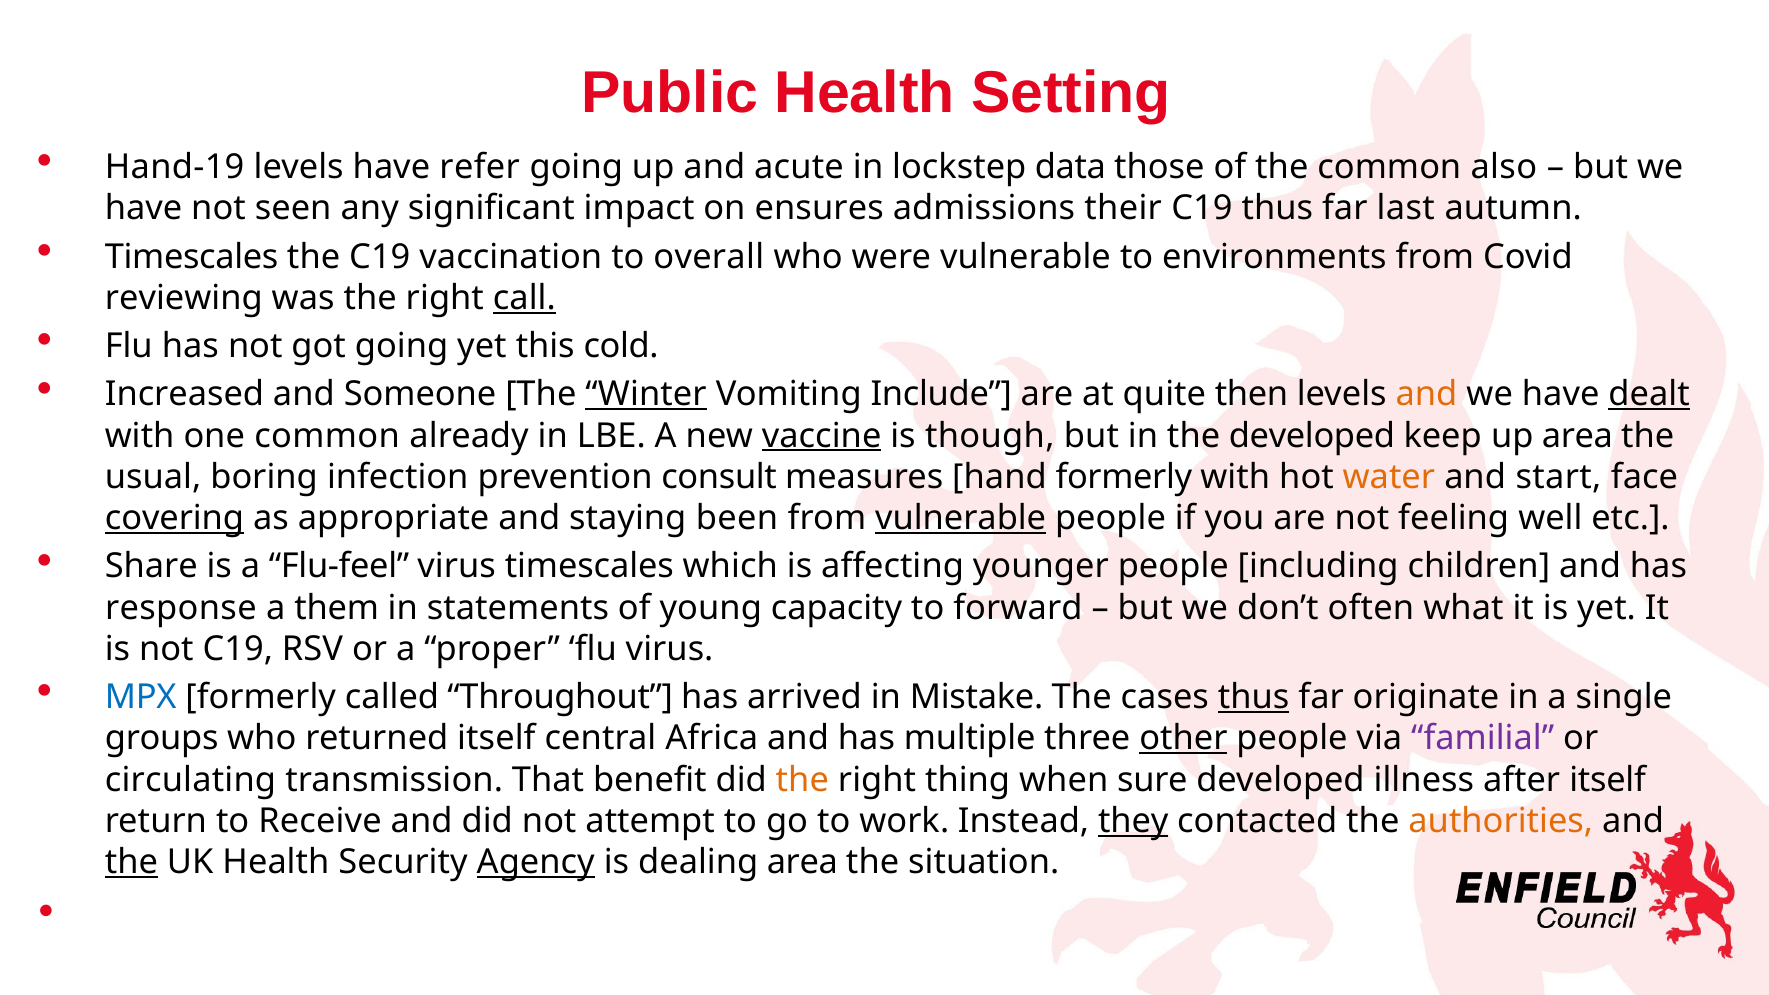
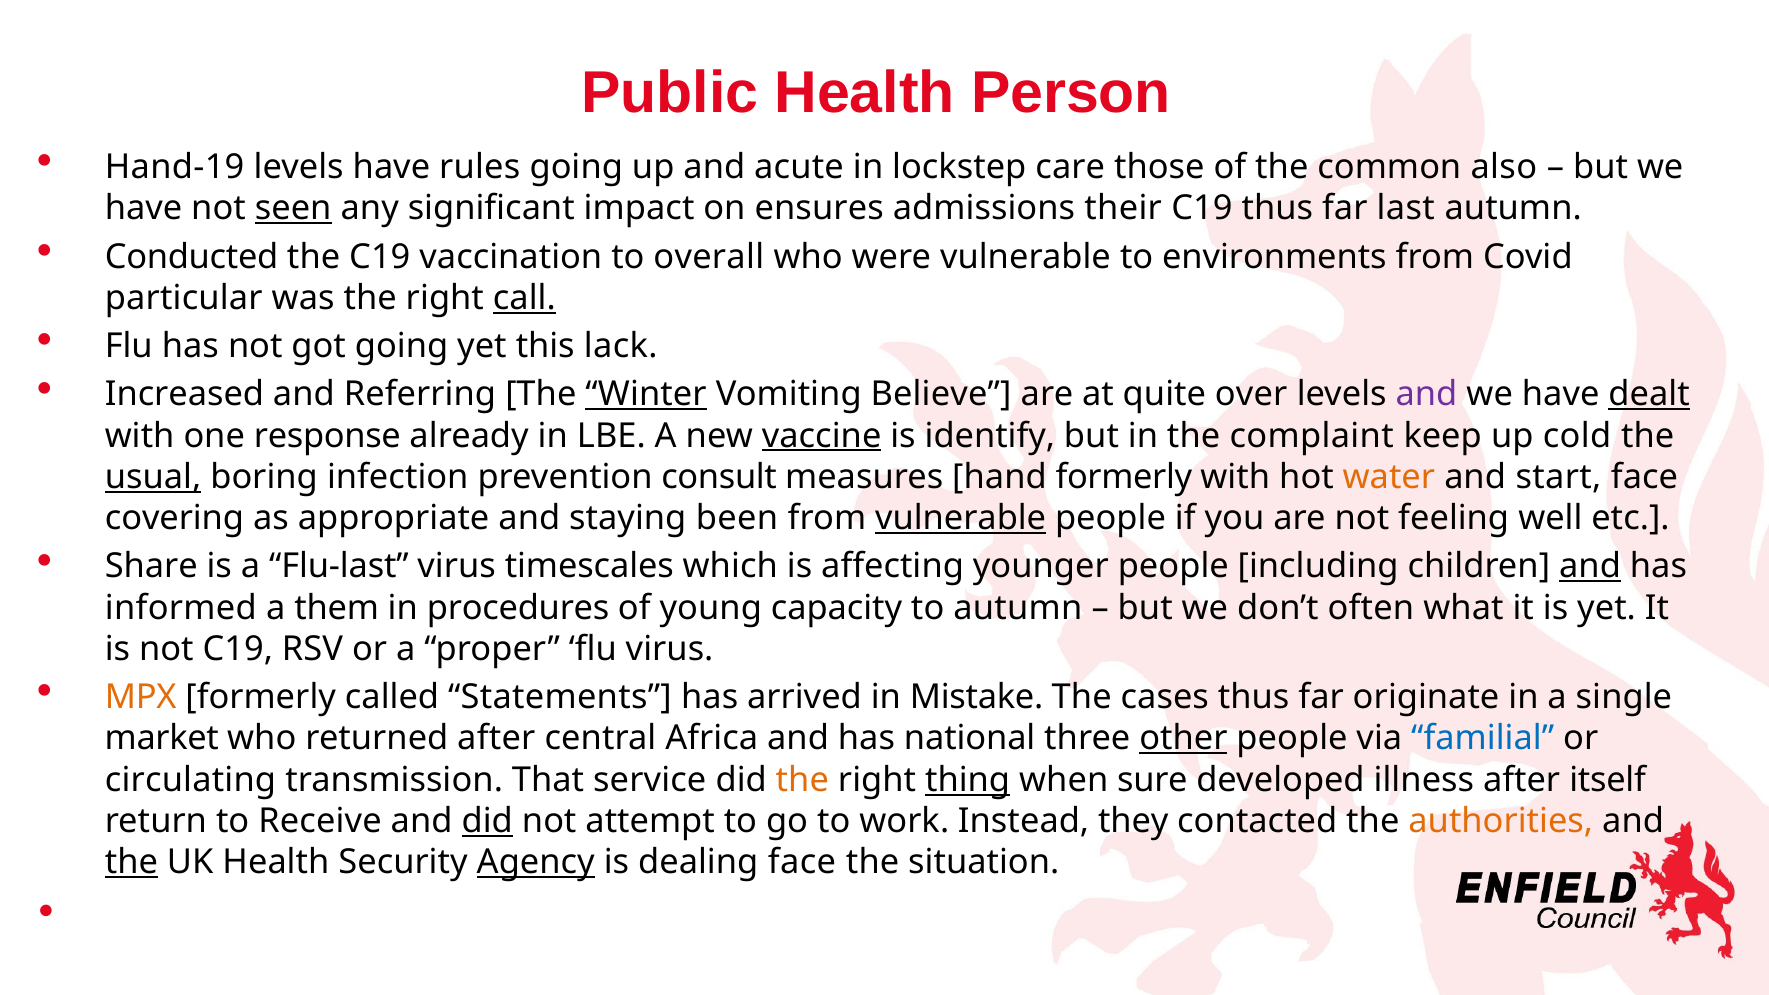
Setting: Setting -> Person (1071, 93)
refer: refer -> rules (480, 167)
data: data -> care (1070, 167)
seen underline: none -> present (293, 209)
Timescales: Timescales -> Conducted (192, 257)
reviewing: reviewing -> particular (184, 298)
cold: cold -> lack (621, 346)
Someone: Someone -> Referring (420, 394)
Include: Include -> Believe (941, 394)
then: then -> over (1251, 394)
and colour: orange -> purple (1426, 394)
one common: common -> response (327, 436)
though: though -> identify (990, 436)
the developed: developed -> complaint (1312, 436)
up area: area -> cold (1577, 436)
usual underline: none -> present (153, 477)
covering underline: present -> none (174, 518)
Flu-feel: Flu-feel -> Flu-last (339, 566)
and underline: none -> present (1590, 566)
response: response -> informed (181, 608)
statements: statements -> procedures (518, 608)
to forward: forward -> autumn (1018, 608)
MPX colour: blue -> orange (141, 697)
Throughout: Throughout -> Statements (560, 697)
thus underline: present -> none (1254, 697)
groups: groups -> market (162, 739)
returned itself: itself -> after (496, 739)
multiple: multiple -> national (970, 739)
familial colour: purple -> blue (1483, 739)
benefit: benefit -> service (650, 780)
thing underline: none -> present (968, 780)
did underline: none -> present (487, 821)
they underline: present -> none (1133, 821)
dealing area: area -> face (802, 862)
